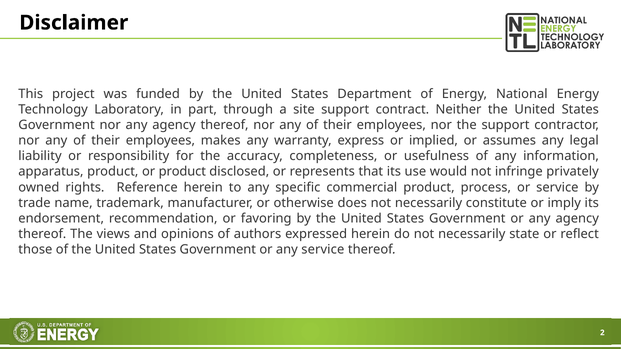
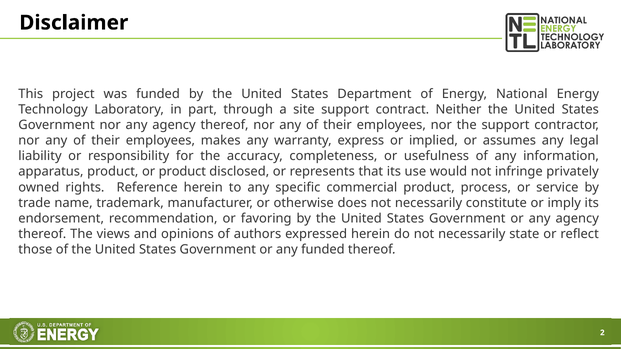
any service: service -> funded (323, 250)
